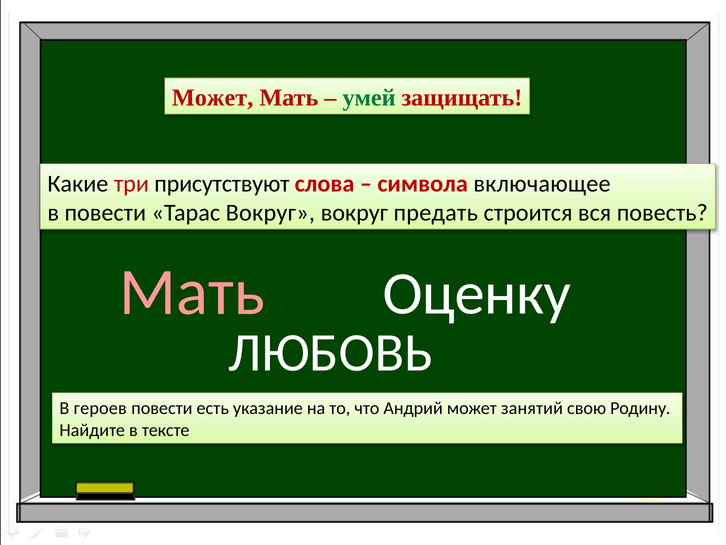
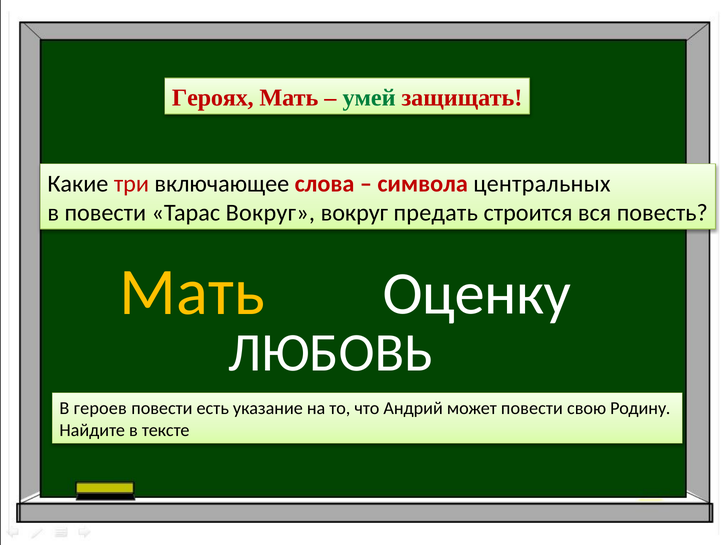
Может: Может -> Героях (213, 98)
присутствуют: присутствуют -> включающее (222, 183)
включающее: включающее -> центральных (542, 183)
Мать colour: pink -> yellow (192, 292)
может занятий: занятий -> повести (532, 408)
